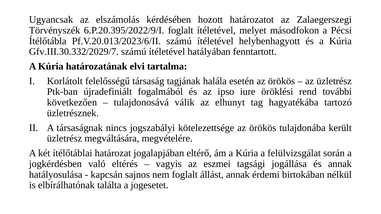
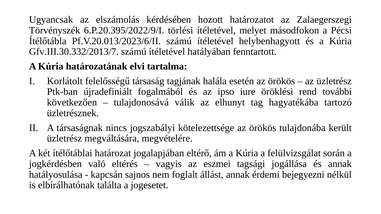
6.P.20.395/2022/9/I foglalt: foglalt -> törlési (181, 30)
Gfv.III.30.332/2029/7: Gfv.III.30.332/2029/7 -> Gfv.III.30.332/2013/7 (74, 52)
birtokában: birtokában -> bejegyezni (303, 175)
